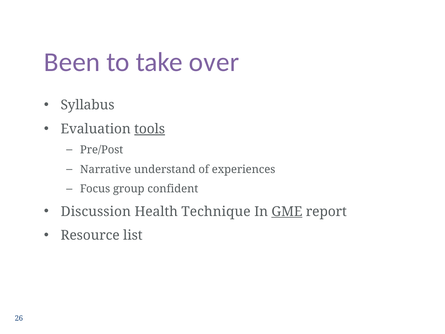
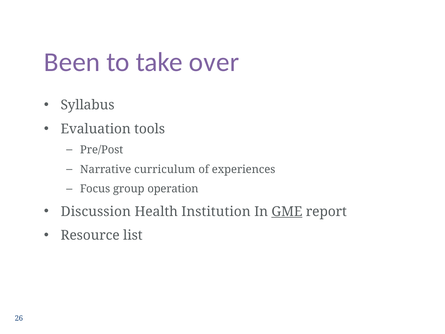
tools underline: present -> none (150, 129)
understand: understand -> curriculum (165, 169)
confident: confident -> operation (173, 189)
Technique: Technique -> Institution (216, 211)
